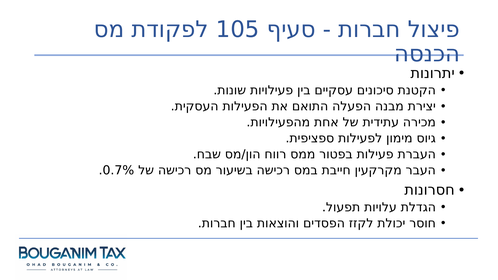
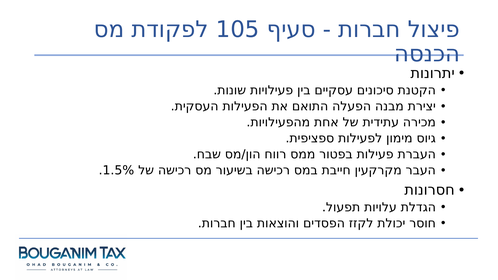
0.7%: 0.7% -> 1.5% (118, 171)
